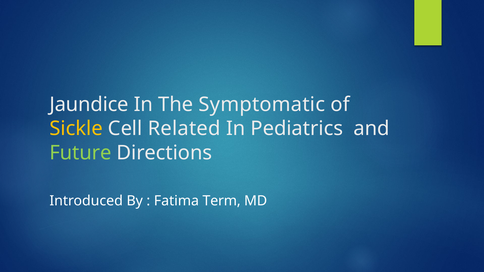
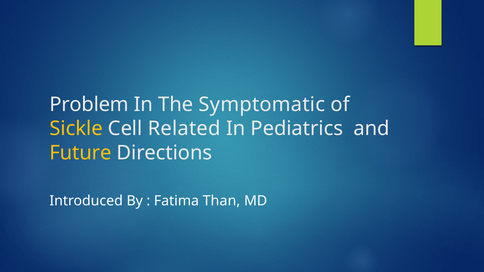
Jaundice: Jaundice -> Problem (89, 105)
Future colour: light green -> yellow (80, 153)
Term: Term -> Than (221, 201)
